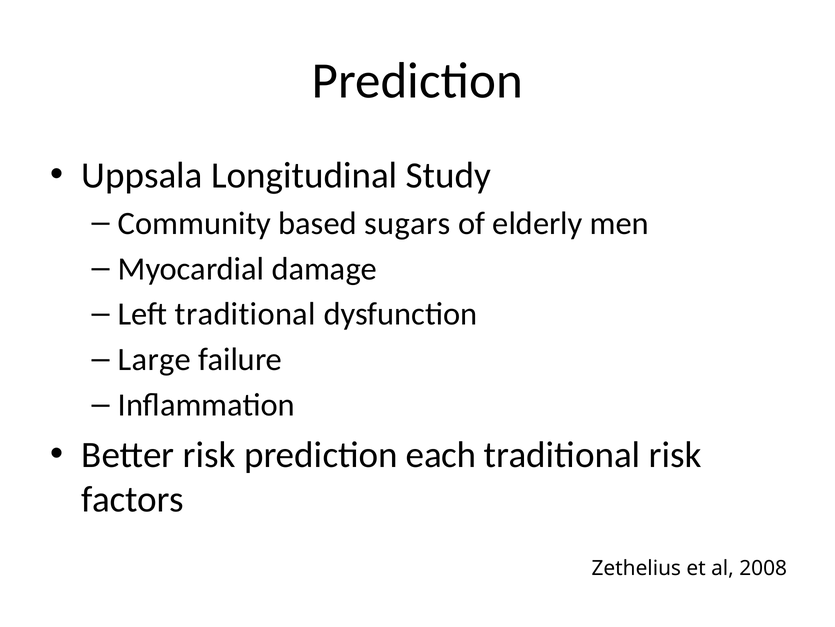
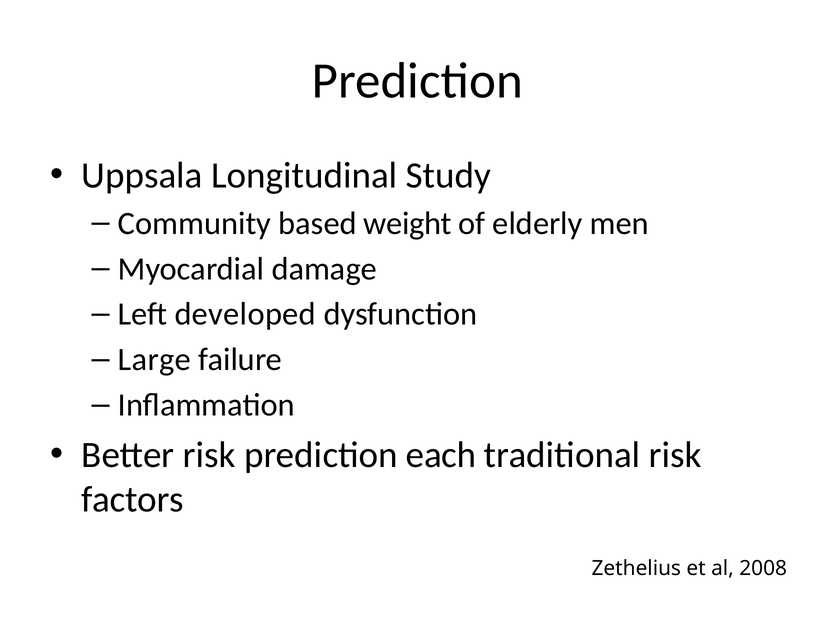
sugars: sugars -> weight (408, 223)
Left traditional: traditional -> developed (245, 314)
